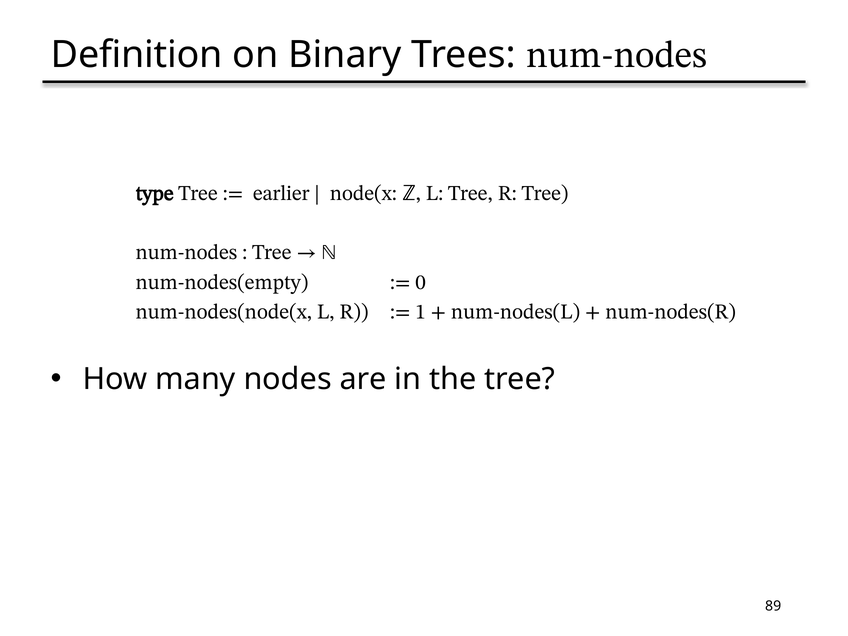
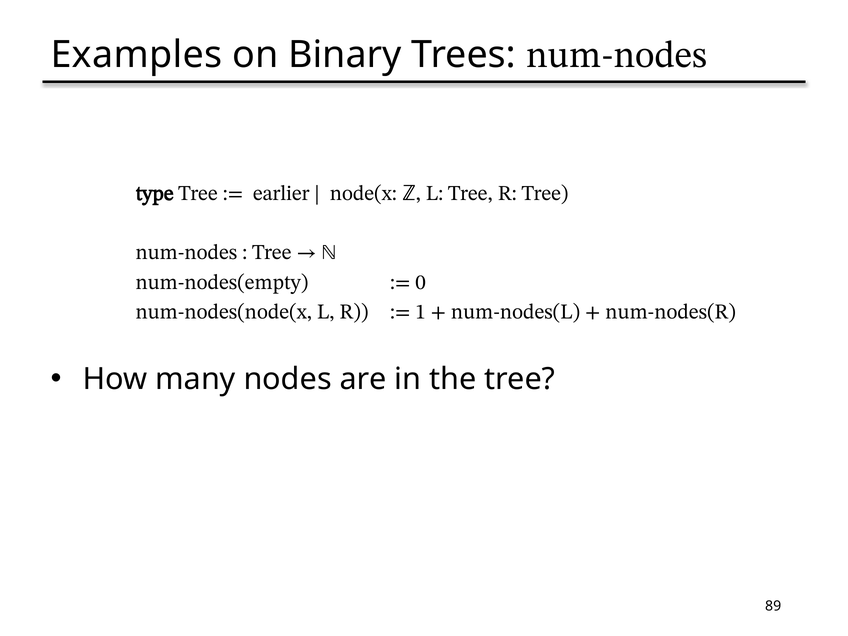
Definition: Definition -> Examples (136, 55)
